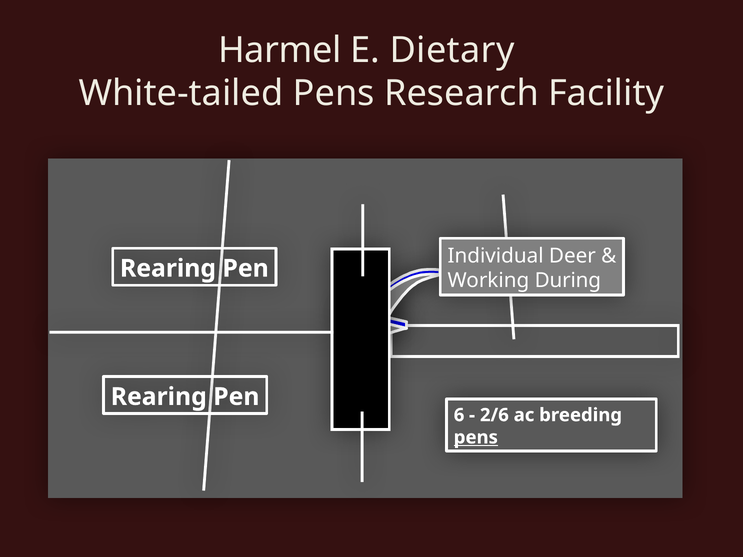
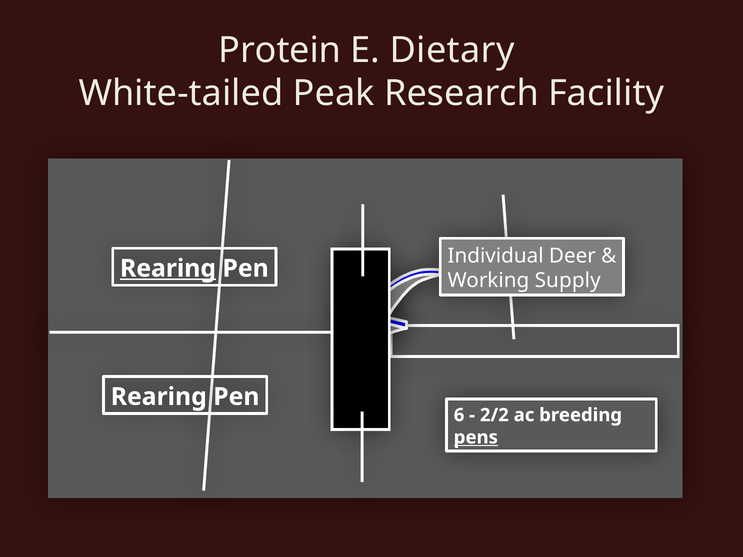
Harmel: Harmel -> Protein (280, 50)
White-tailed Pens: Pens -> Peak (334, 94)
Rearing underline: none -> present (168, 269)
During: During -> Supply (568, 281)
2/6: 2/6 -> 2/2 (494, 415)
